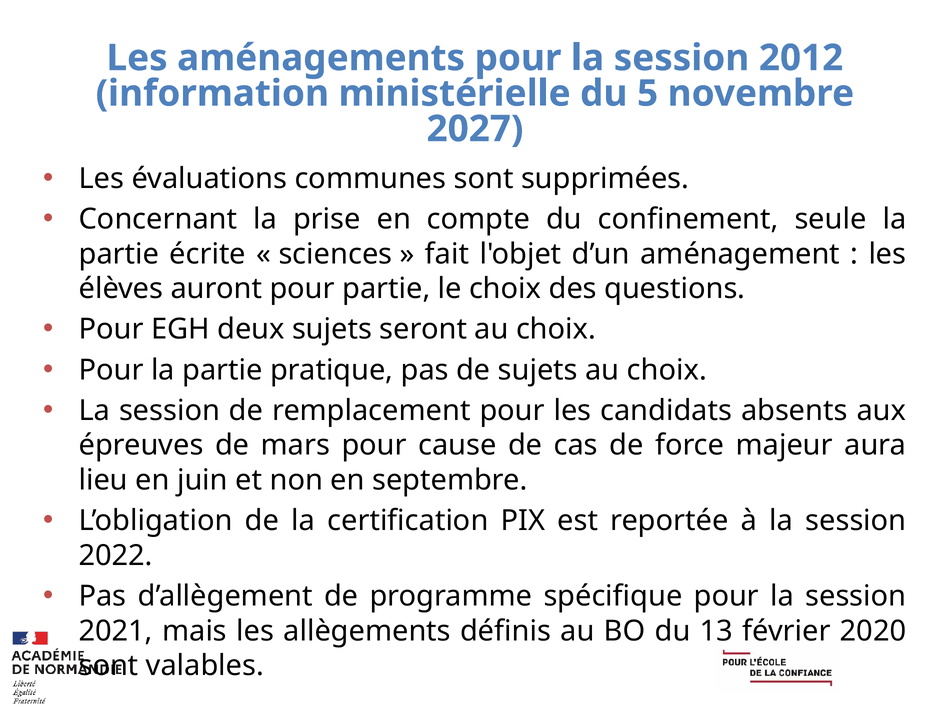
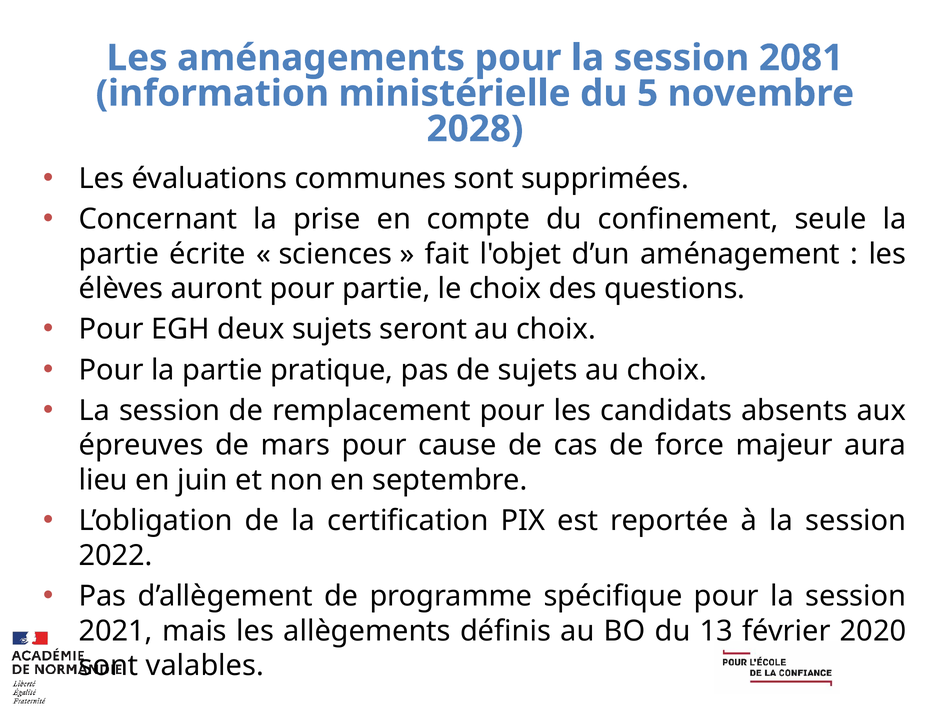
2012: 2012 -> 2081 (801, 58)
2027: 2027 -> 2028 (475, 129)
